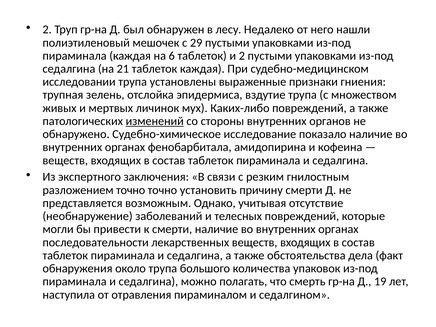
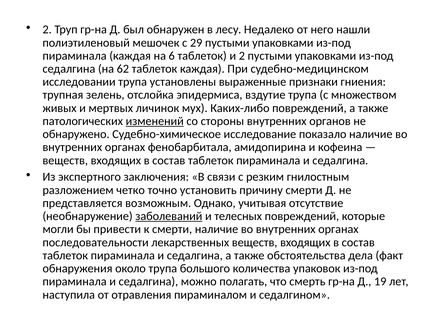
21: 21 -> 62 (123, 69)
разложением точно: точно -> четко (131, 190)
заболеваний underline: none -> present (169, 216)
